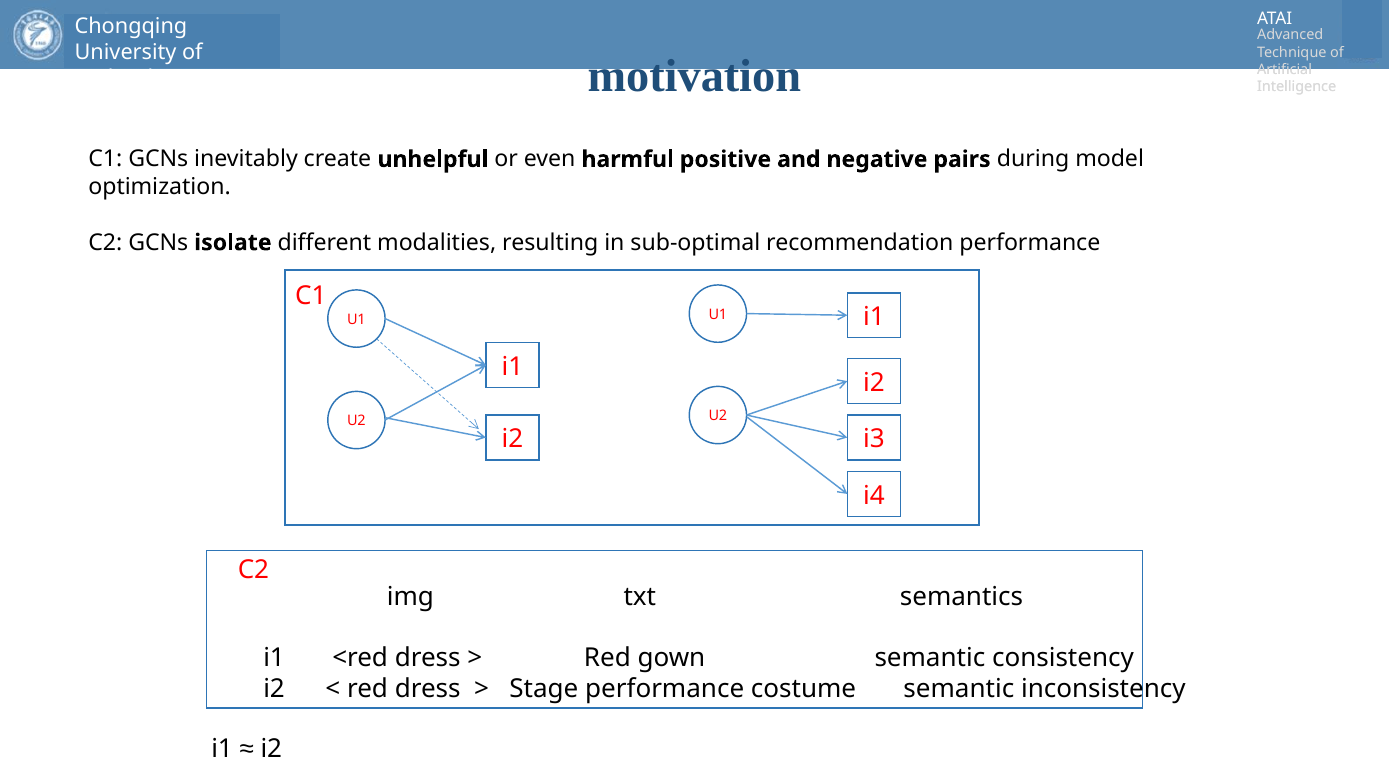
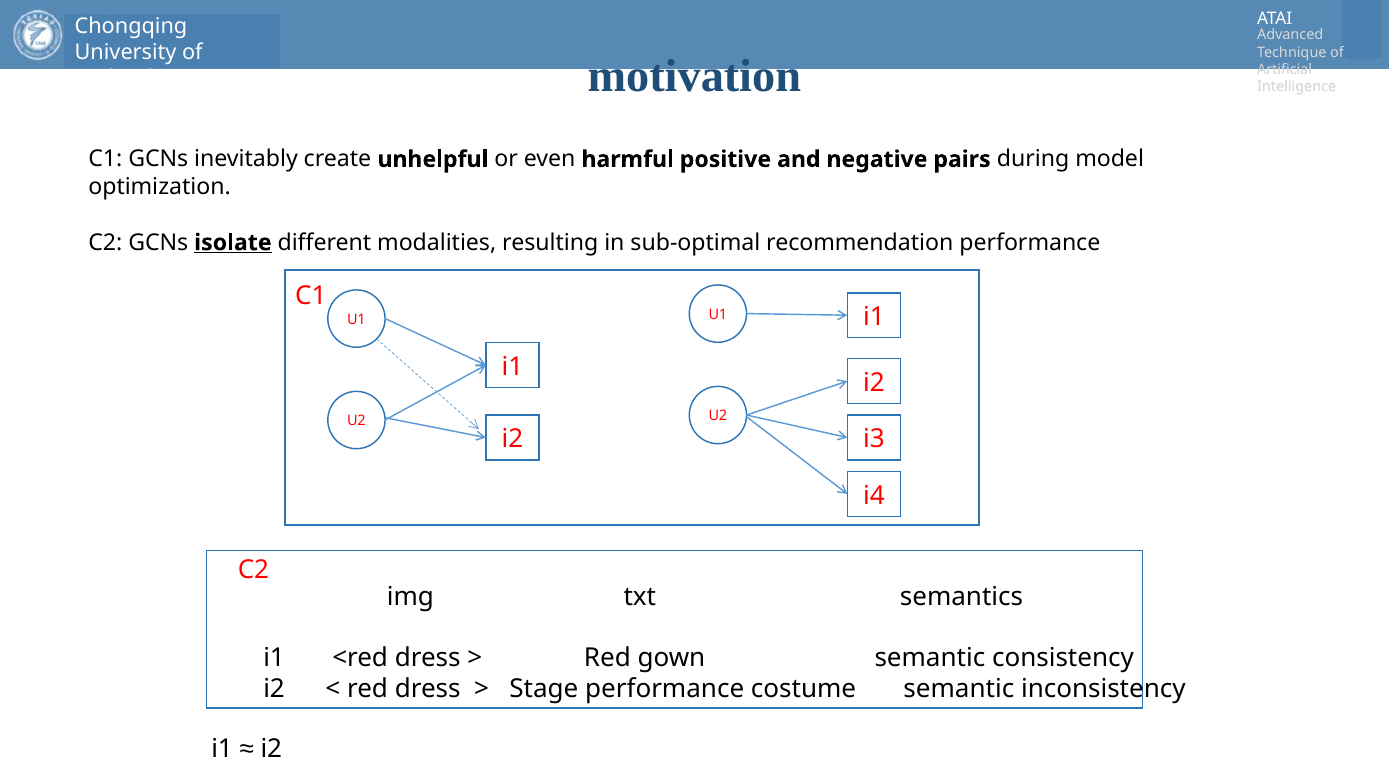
isolate underline: none -> present (233, 243)
